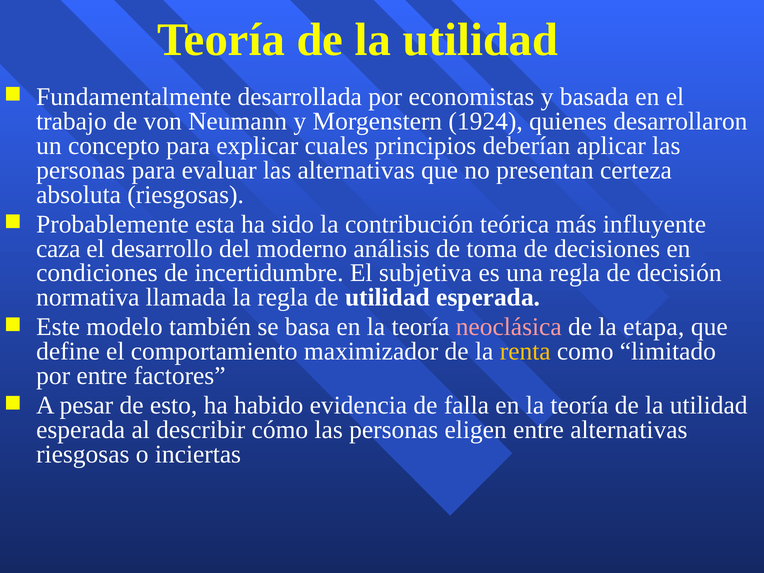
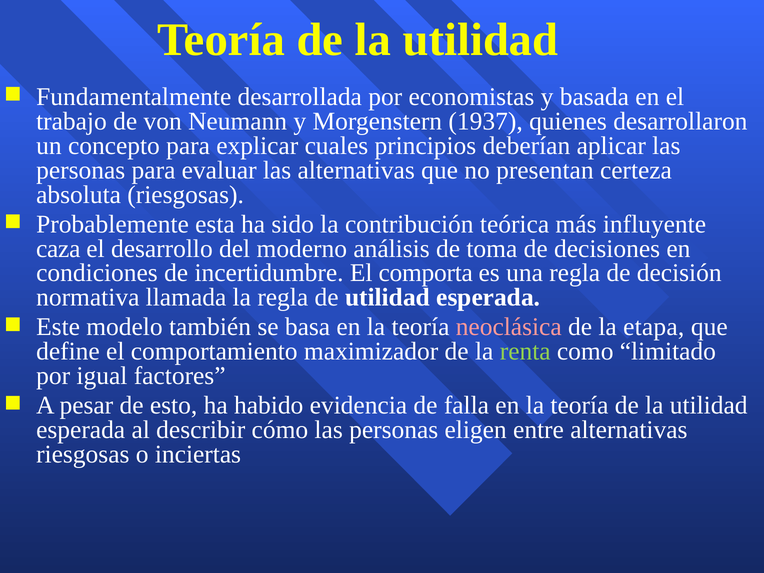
1924: 1924 -> 1937 (486, 121)
subjetiva: subjetiva -> comporta (426, 273)
renta colour: yellow -> light green (525, 352)
por entre: entre -> igual (102, 376)
